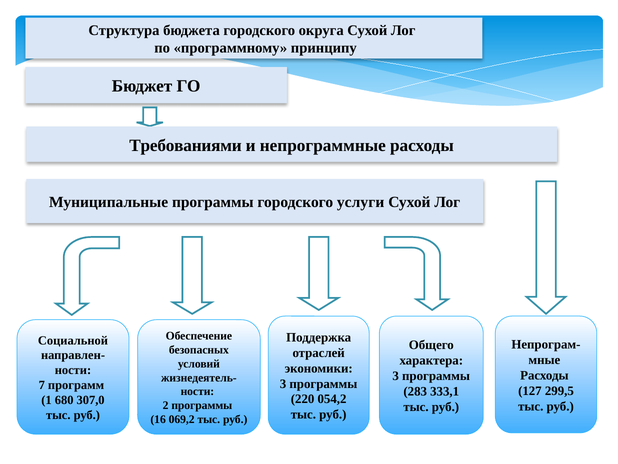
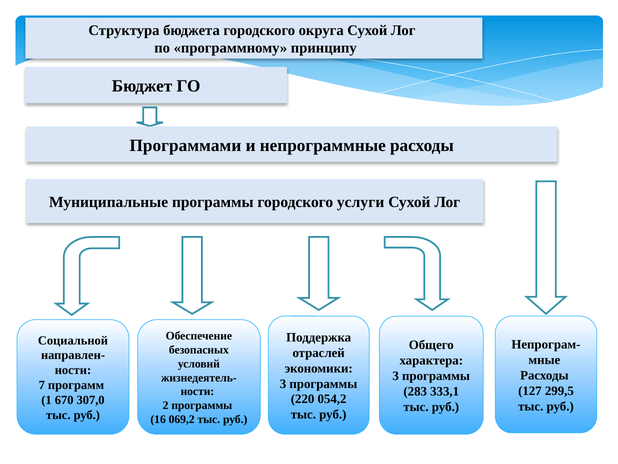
Требованиями: Требованиями -> Программами (185, 145)
680: 680 -> 670 (64, 400)
